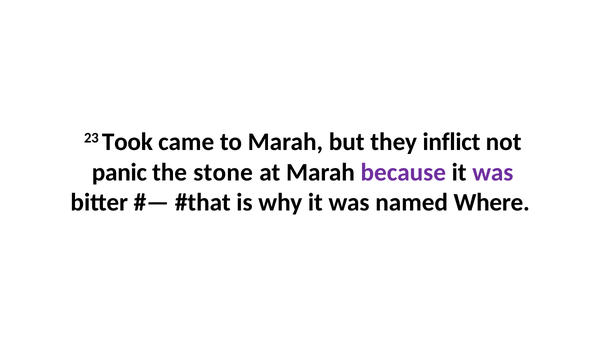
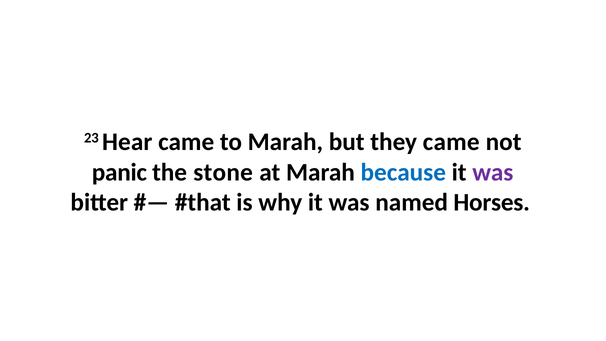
Took: Took -> Hear (127, 142)
they inflict: inflict -> came (451, 142)
because colour: purple -> blue (403, 172)
Where: Where -> Horses (492, 202)
